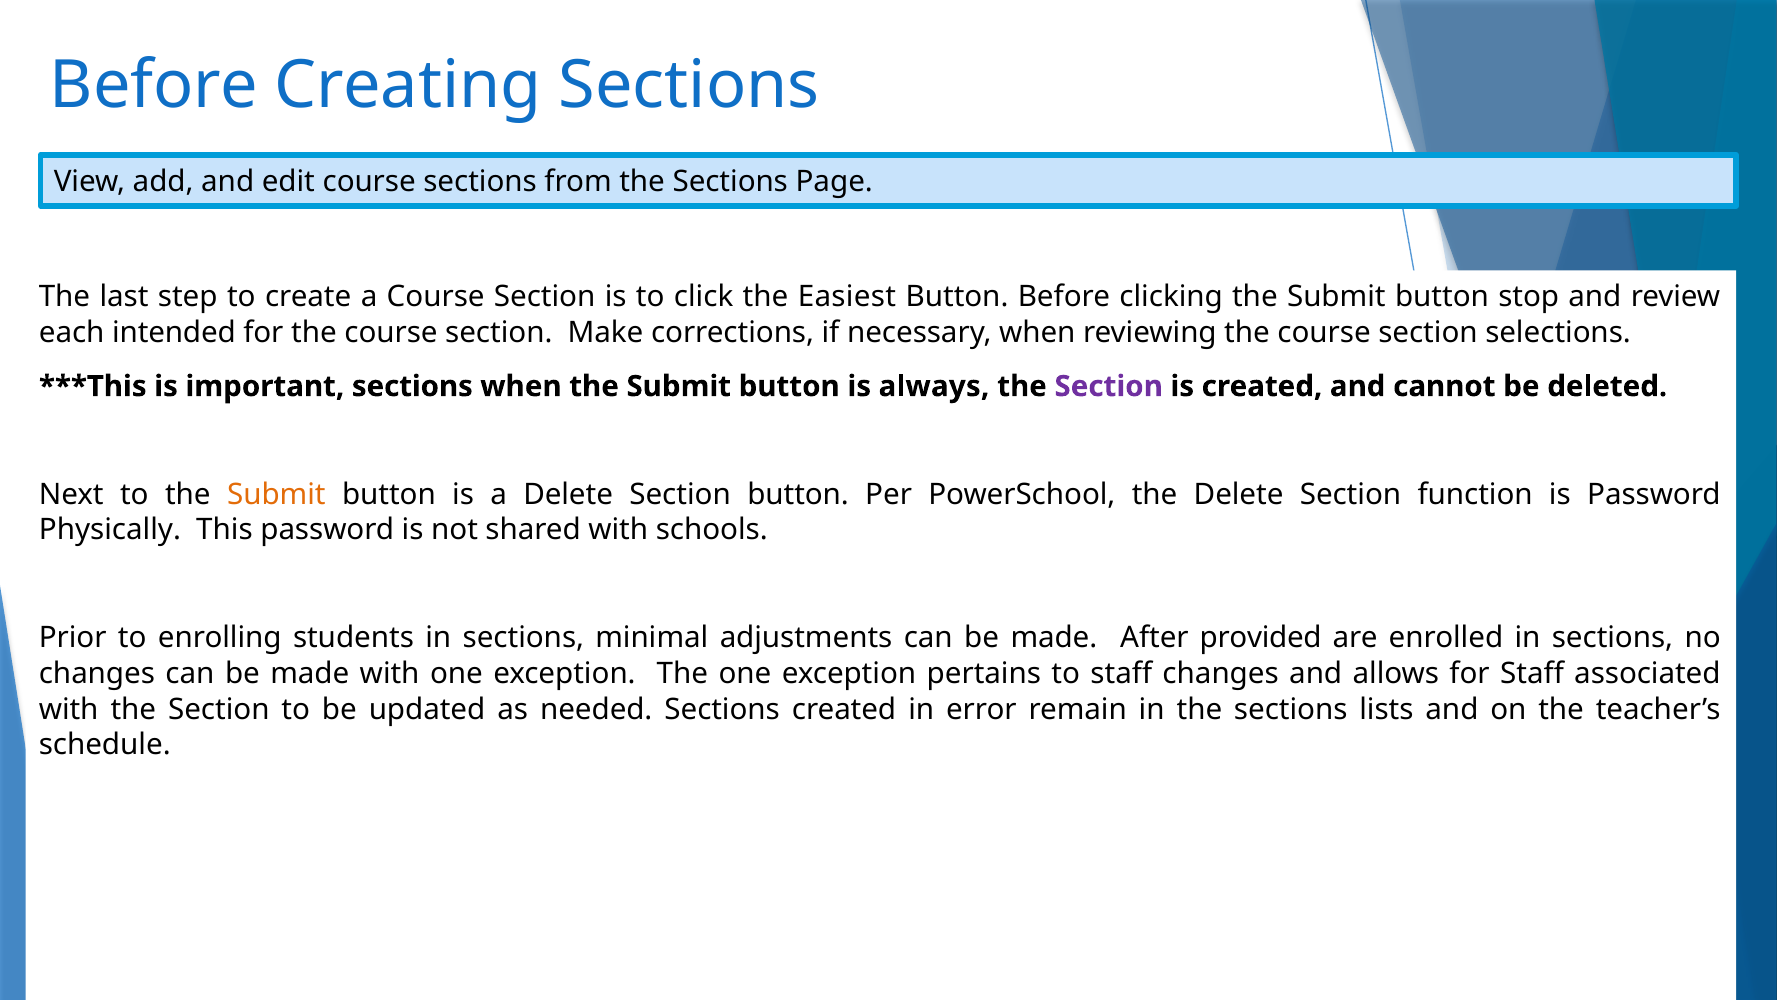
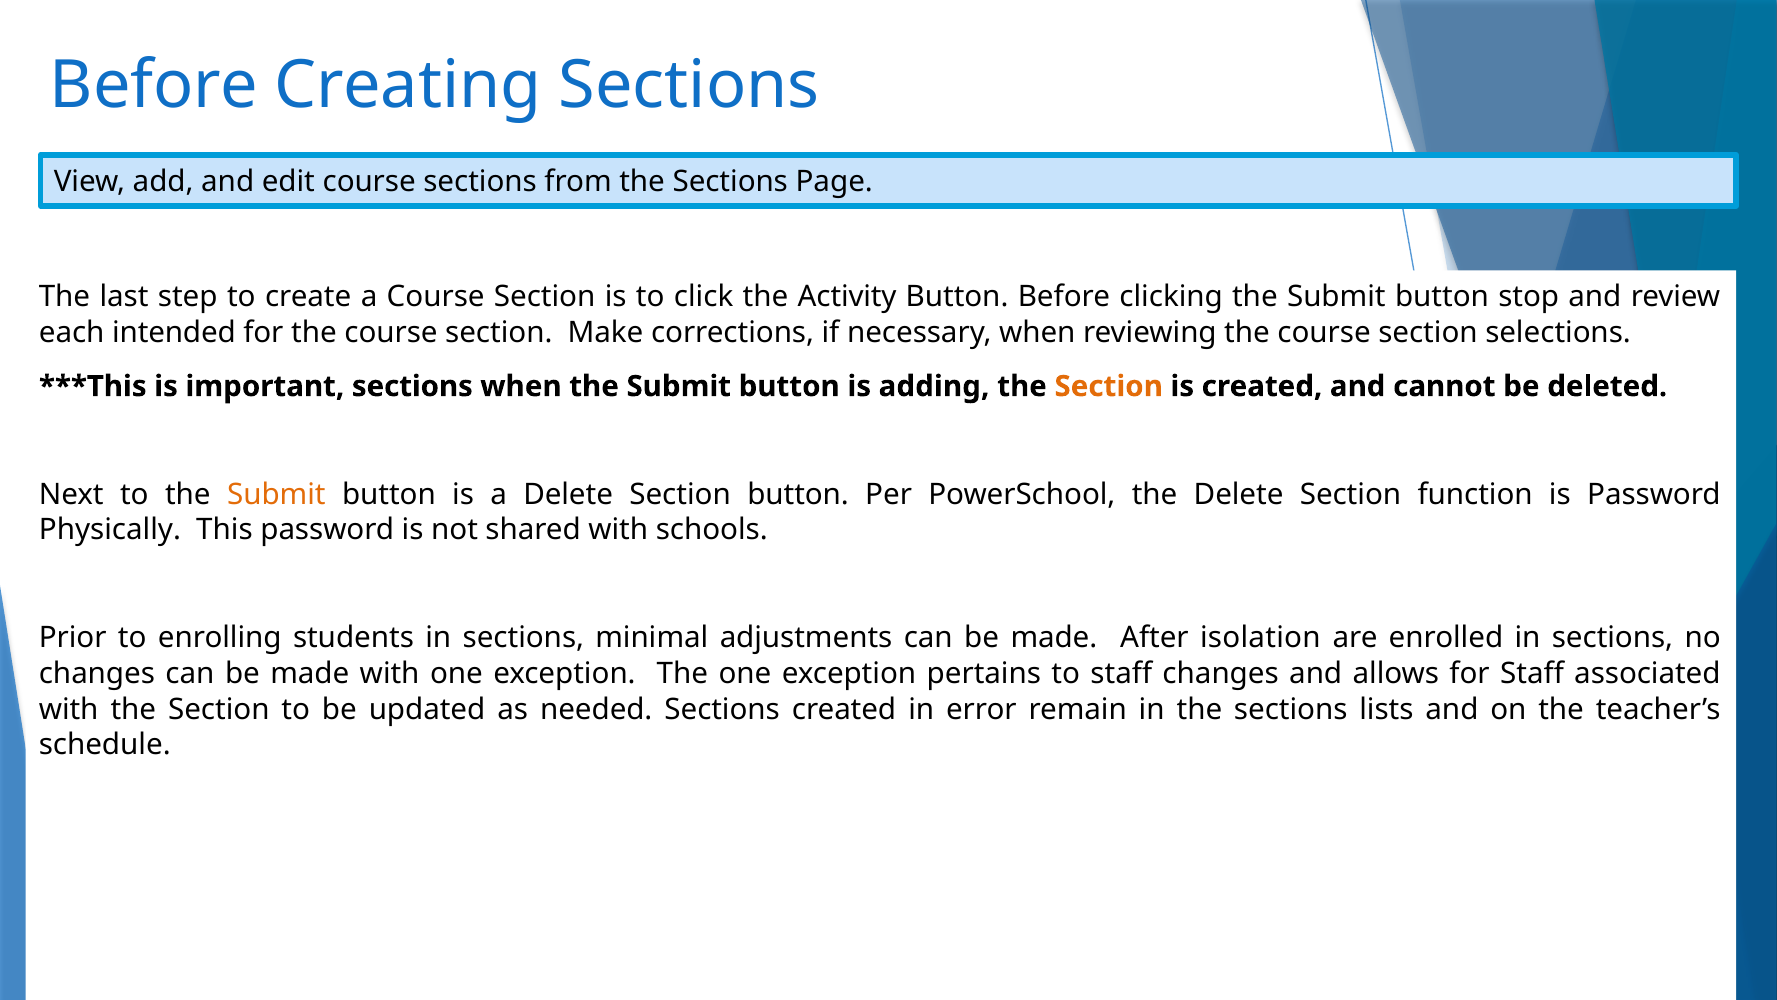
Easiest: Easiest -> Activity (847, 297)
always: always -> adding (934, 386)
Section colour: purple -> orange (1109, 386)
provided: provided -> isolation (1260, 638)
